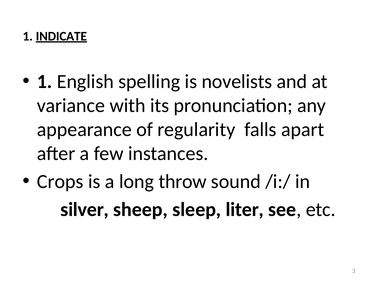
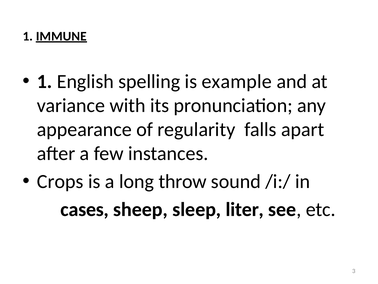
INDICATE: INDICATE -> IMMUNE (61, 36)
novelists: novelists -> example (237, 81)
silver: silver -> cases (85, 209)
